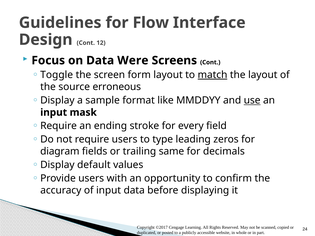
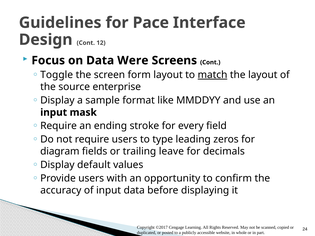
Flow: Flow -> Pace (151, 23)
erroneous: erroneous -> enterprise (117, 87)
use underline: present -> none (252, 100)
same: same -> leave (171, 152)
